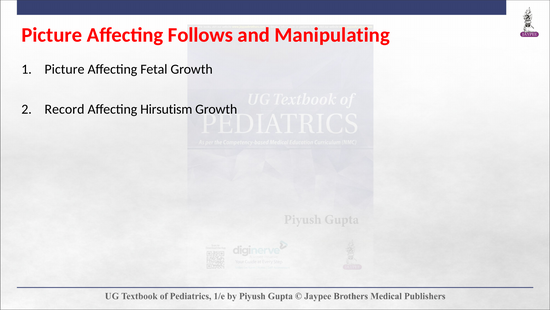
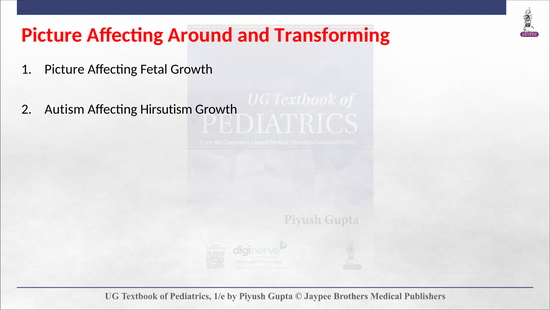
Follows: Follows -> Around (200, 35)
Manipulating: Manipulating -> Transforming (332, 35)
Record: Record -> Autism (64, 109)
